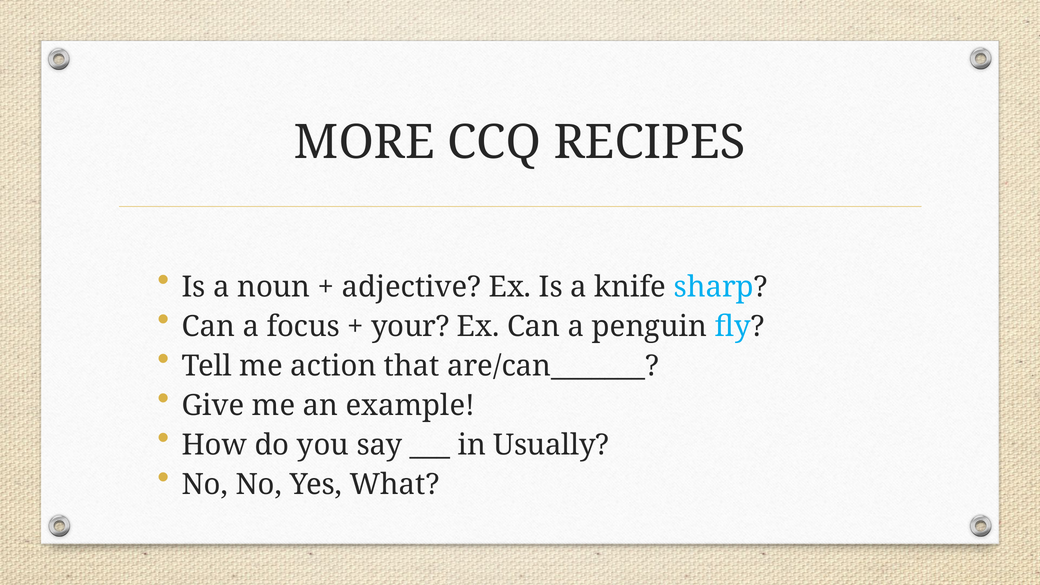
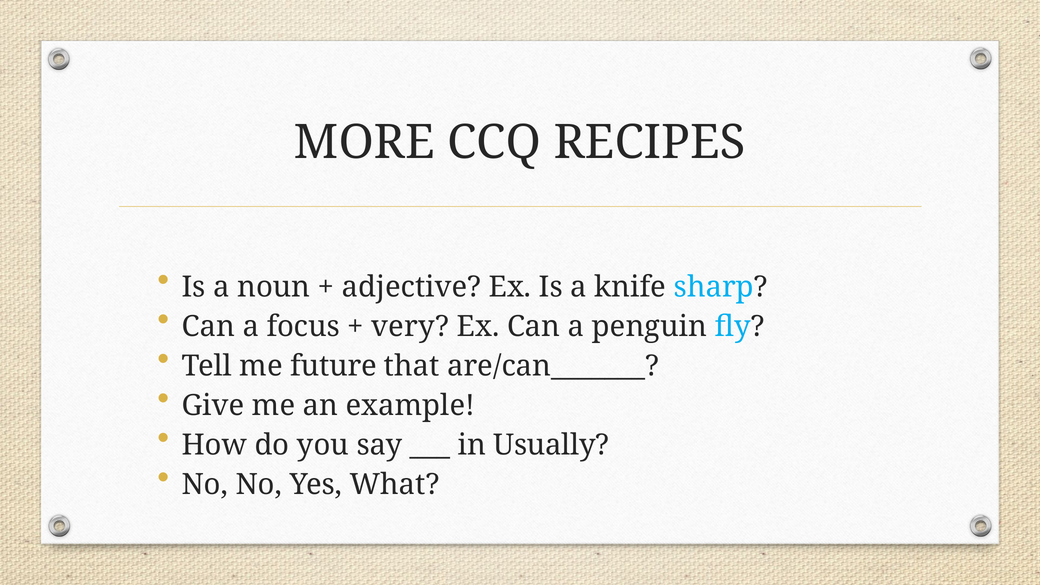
your: your -> very (410, 327)
action: action -> future (334, 366)
